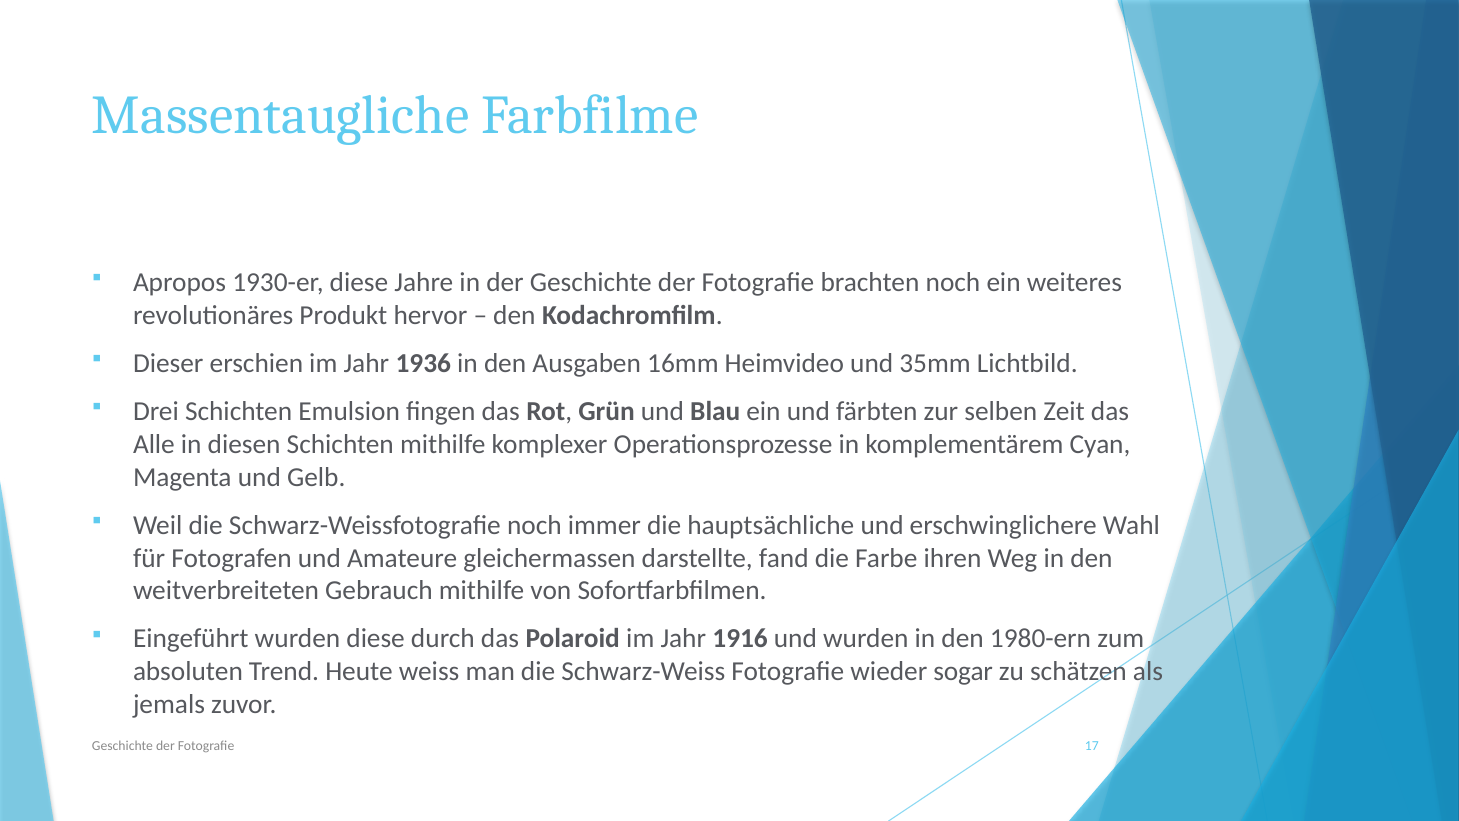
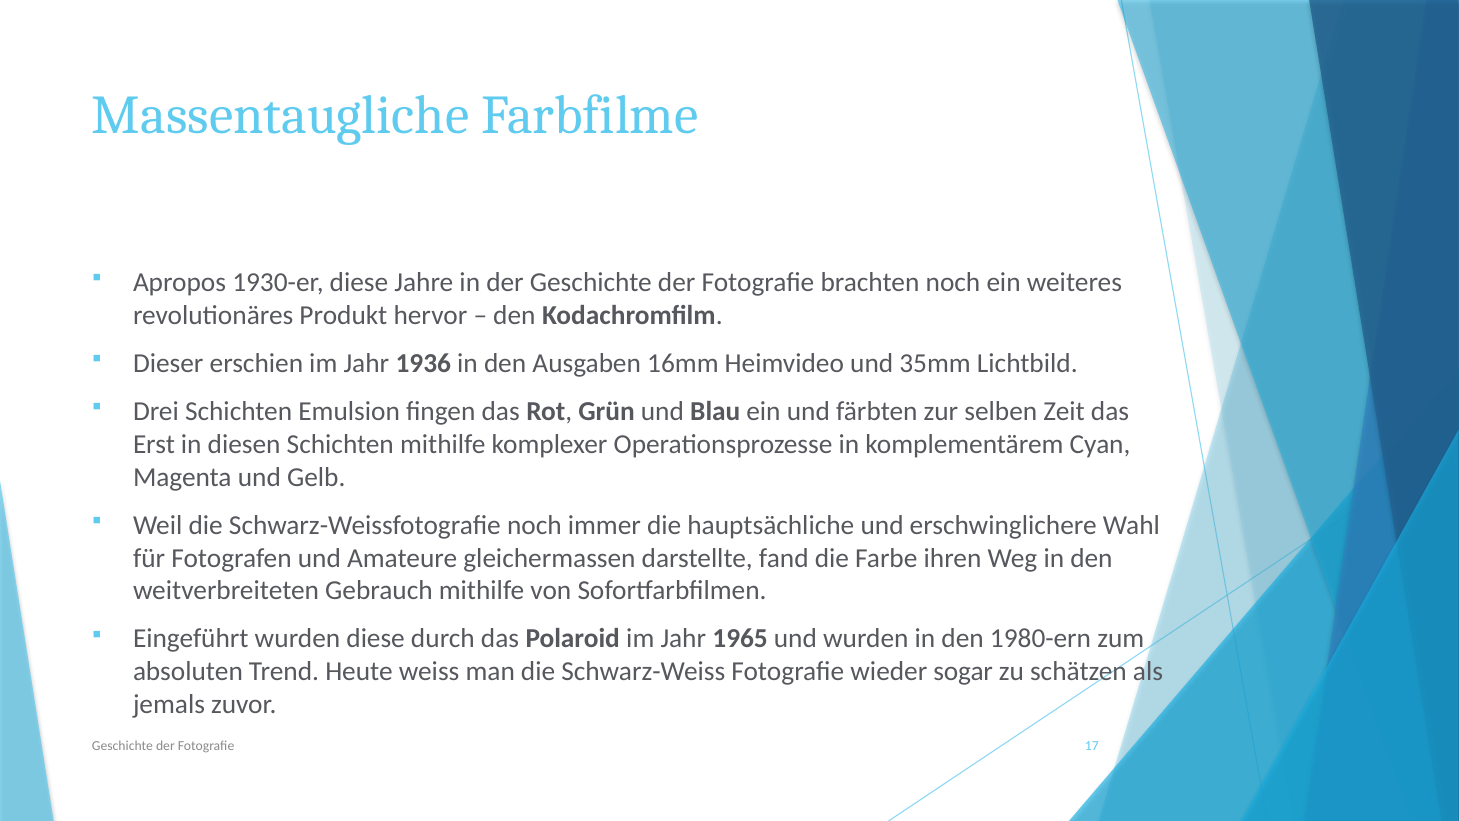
Alle: Alle -> Erst (154, 444)
1916: 1916 -> 1965 (740, 639)
